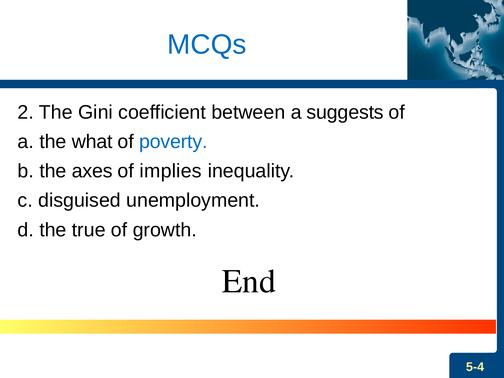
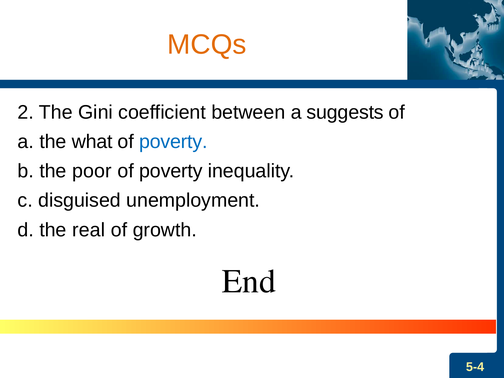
MCQs colour: blue -> orange (207, 45)
axes: axes -> poor (92, 171)
implies: implies -> poverty (171, 171)
true: true -> real (89, 230)
